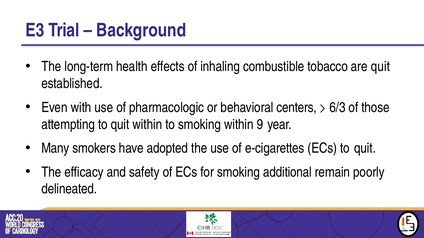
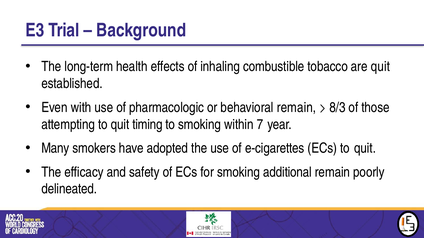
behavioral centers: centers -> remain (296, 108)
6/3: 6/3 -> 8/3 (337, 108)
quit within: within -> timing (147, 125)
9: 9 -> 7 (260, 125)
